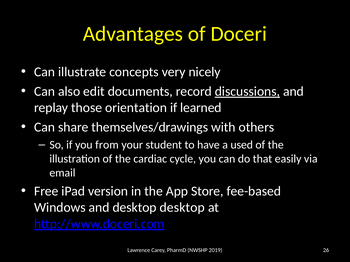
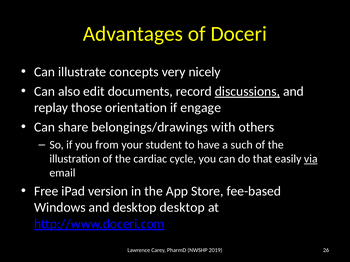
learned: learned -> engage (201, 108)
themselves/drawings: themselves/drawings -> belongings/drawings (150, 127)
used: used -> such (242, 145)
via underline: none -> present (311, 159)
